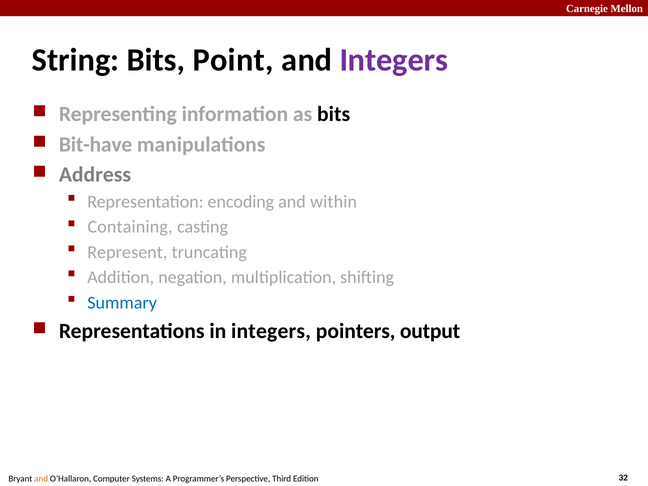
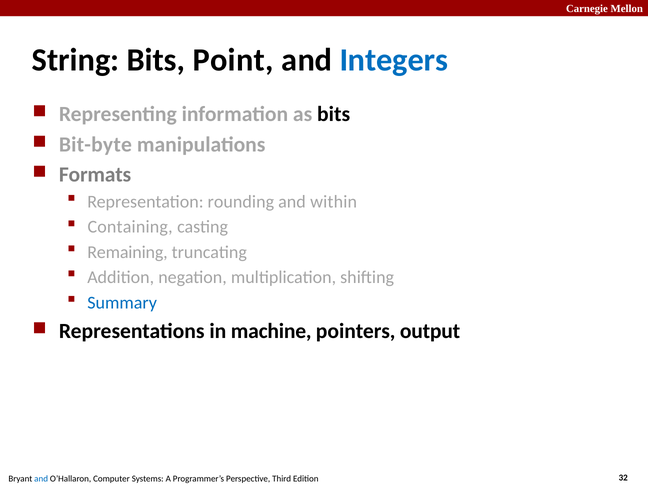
Integers colour: purple -> blue (394, 60)
Bit-have: Bit-have -> Bit-byte (95, 144)
Address: Address -> Formats (95, 175)
encoding: encoding -> rounding (241, 202)
Represent: Represent -> Remaining (127, 252)
in integers: integers -> machine (271, 331)
and colour: orange -> blue (41, 479)
